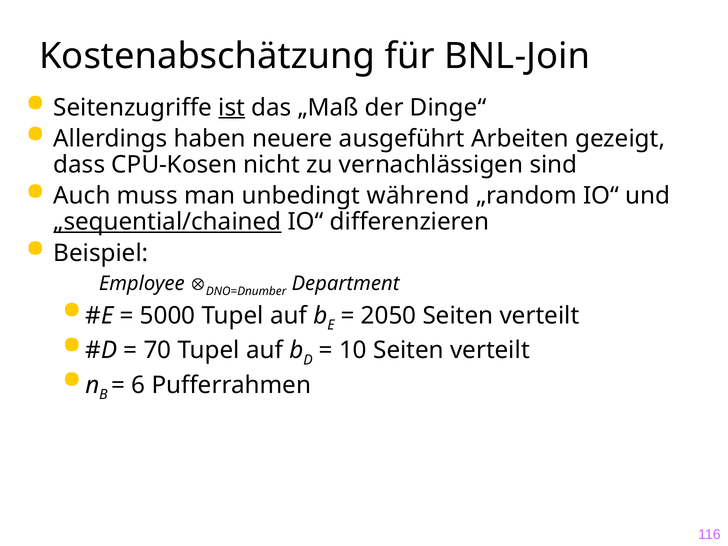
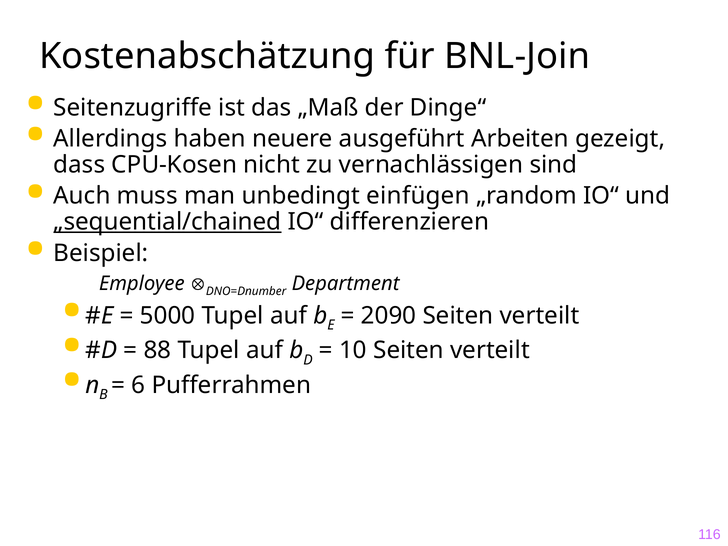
ist underline: present -> none (232, 107)
während: während -> einfügen (418, 196)
2050: 2050 -> 2090 (389, 316)
70: 70 -> 88 (157, 350)
